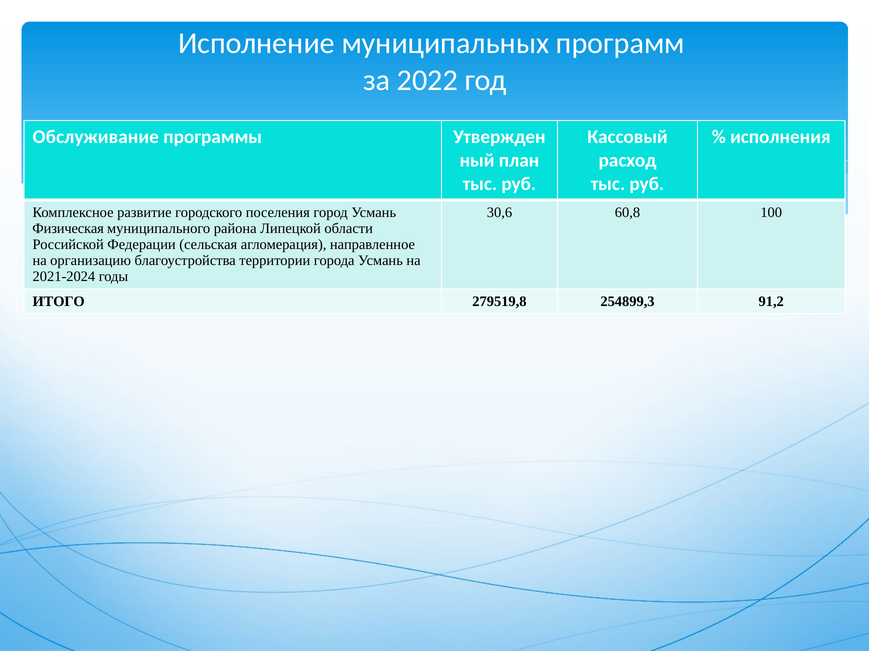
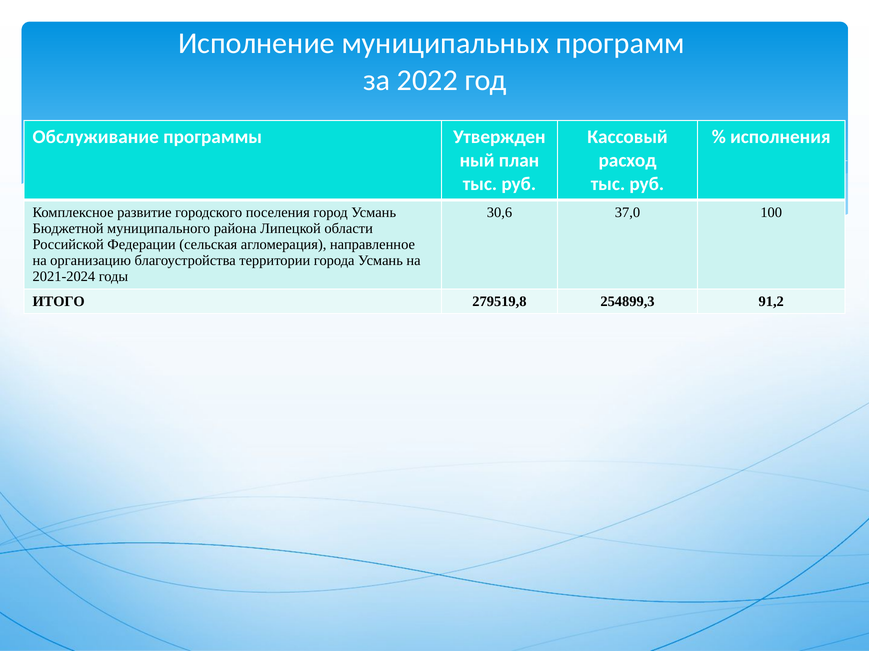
60,8: 60,8 -> 37,0 (628, 213)
Физическая: Физическая -> Бюджетной (68, 229)
